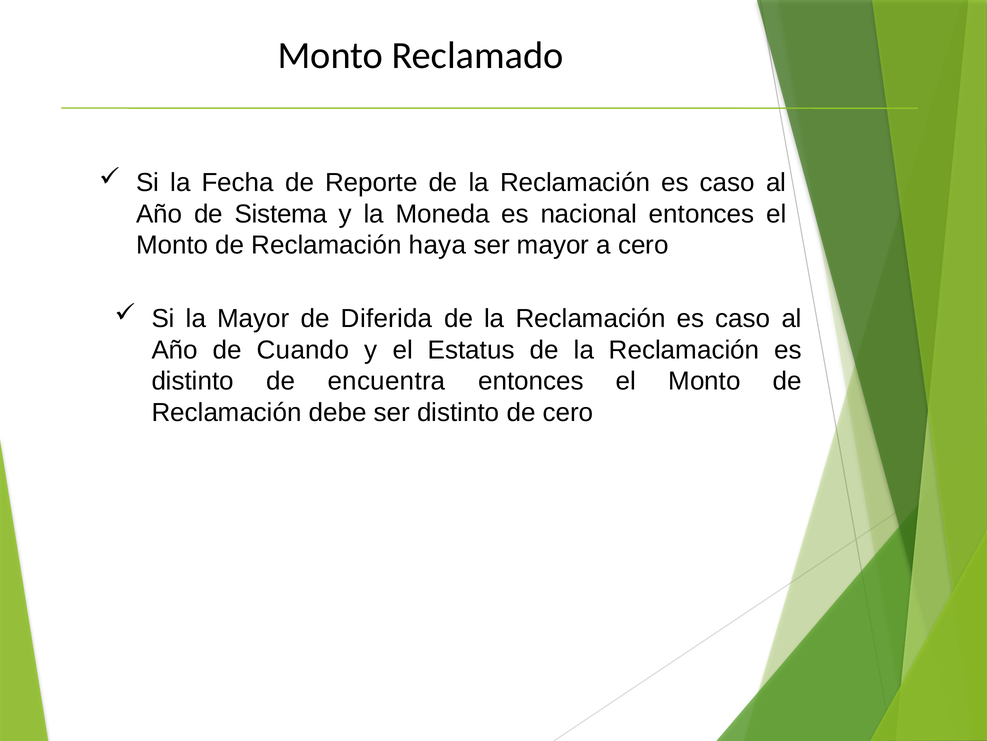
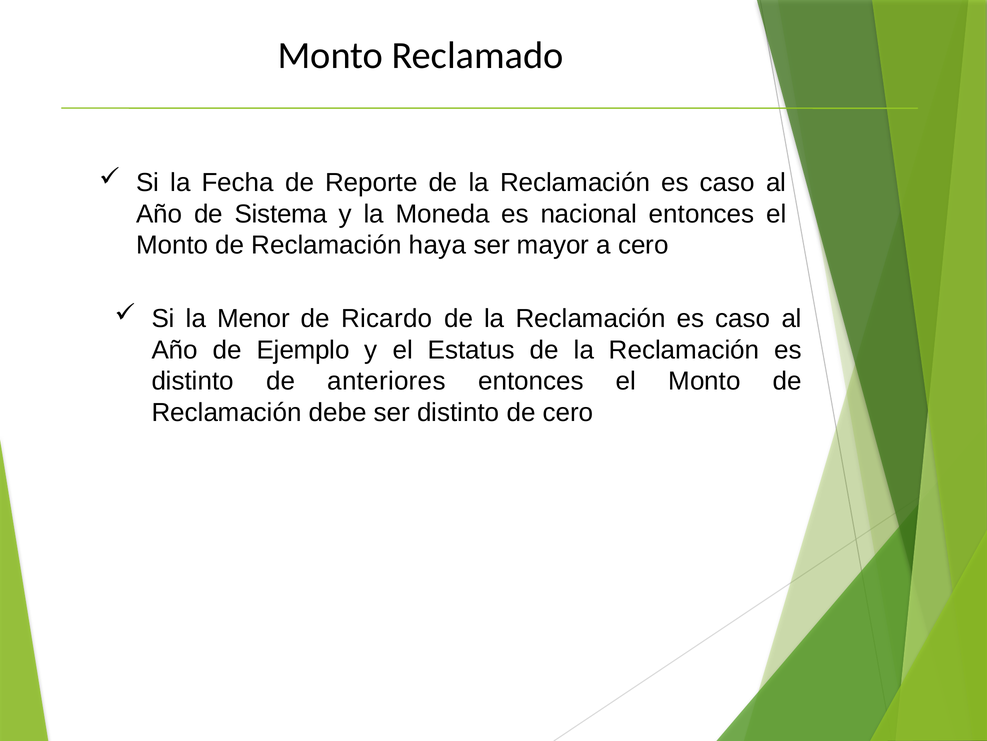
la Mayor: Mayor -> Menor (253, 318)
Diferida: Diferida -> Ricardo (387, 318)
Cuando: Cuando -> Ejemplo (303, 350)
encuentra: encuentra -> anteriores (386, 381)
